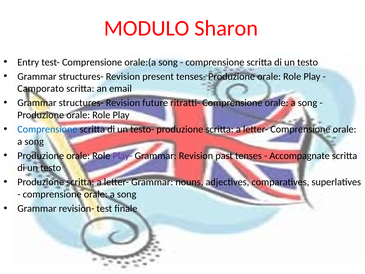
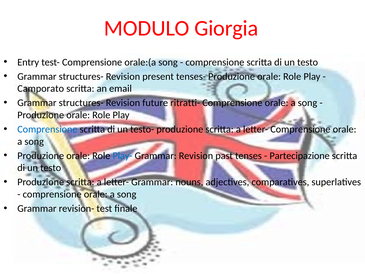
Sharon: Sharon -> Giorgia (226, 28)
Play- colour: purple -> blue (123, 156)
Accompagnate: Accompagnate -> Partecipazione (300, 156)
